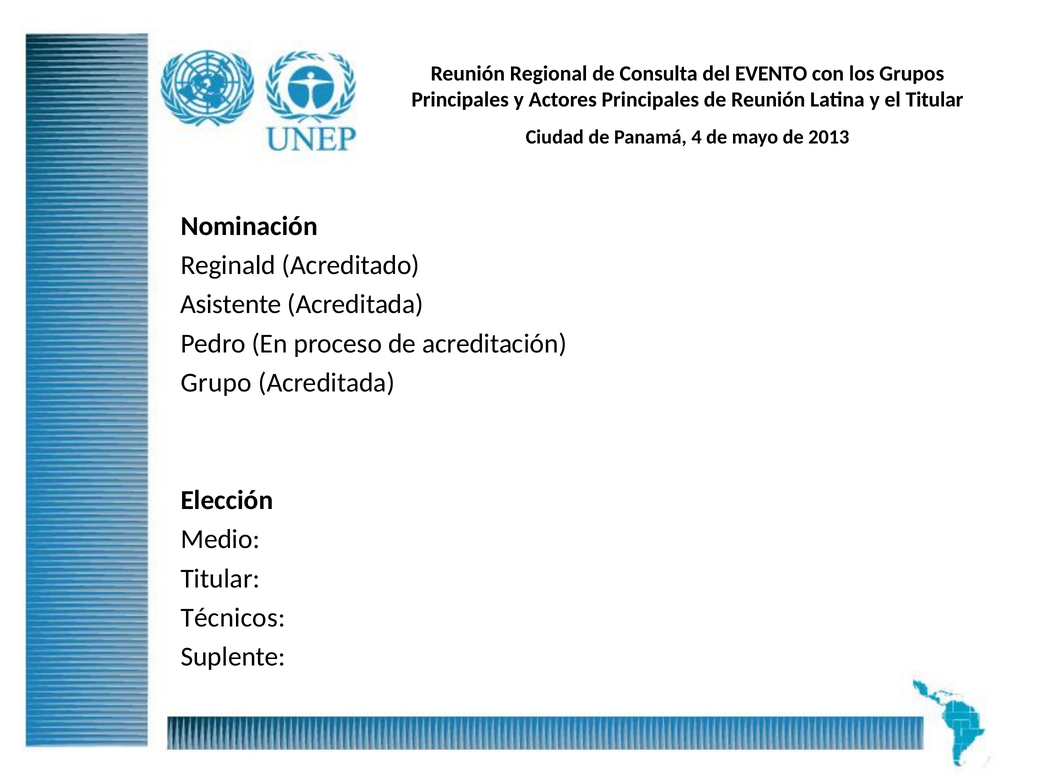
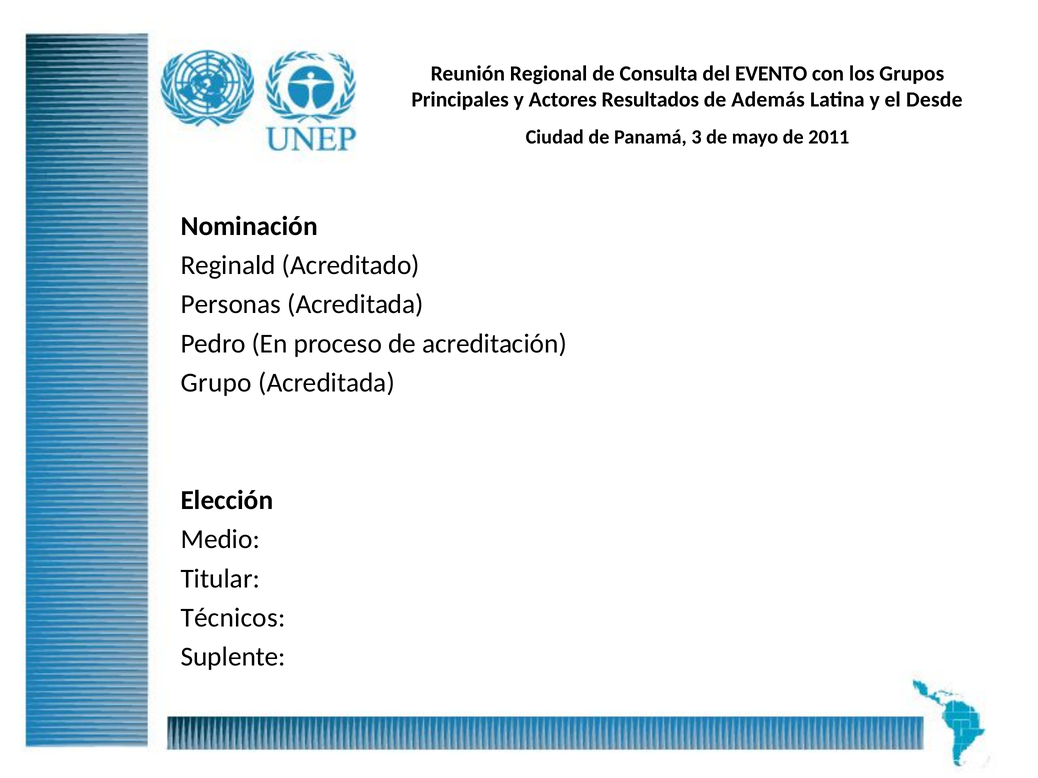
Actores Principales: Principales -> Resultados (650, 100)
de Reunión: Reunión -> Además (768, 100)
el Titular: Titular -> Desde (934, 100)
4: 4 -> 3 (697, 137)
2013: 2013 -> 2011 (829, 137)
Asistente: Asistente -> Personas (231, 305)
